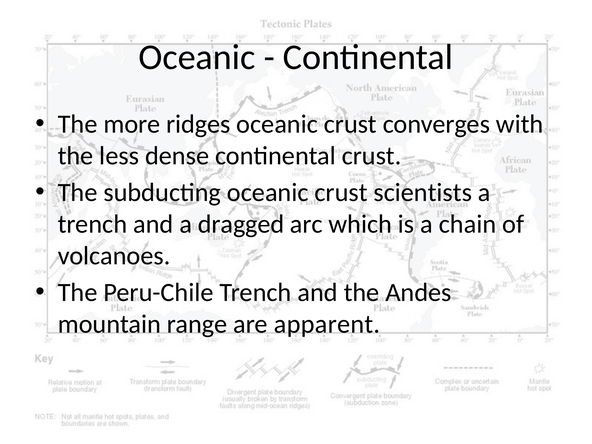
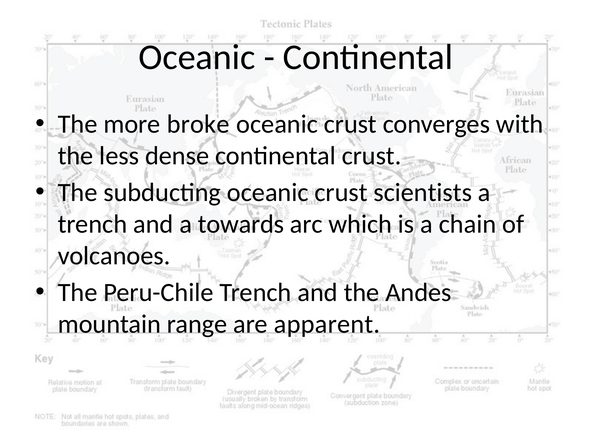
ridges: ridges -> broke (198, 124)
dragged: dragged -> towards (241, 224)
